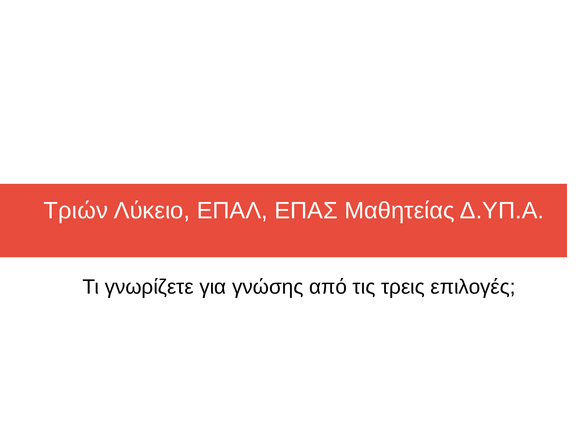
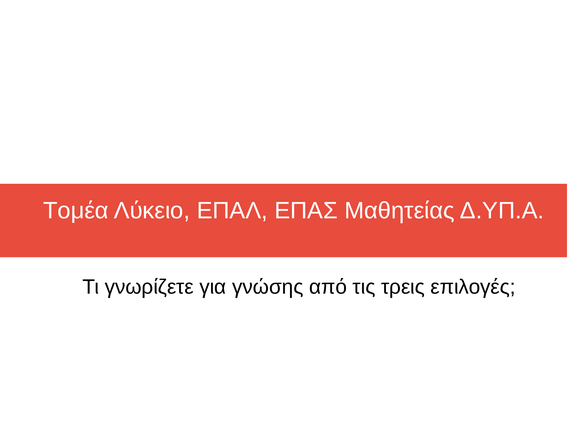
Τριών: Τριών -> Τομέα (76, 211)
